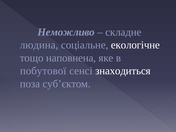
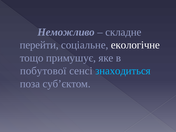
людина: людина -> перейти (39, 45)
наповнена: наповнена -> примушує (71, 58)
знаходиться colour: white -> light blue (123, 71)
